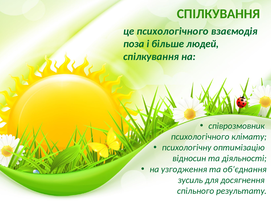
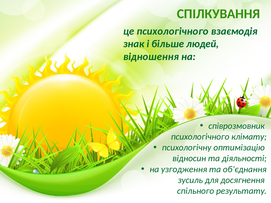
поза: поза -> знак (134, 44)
спілкування: спілкування -> відношення (151, 57)
